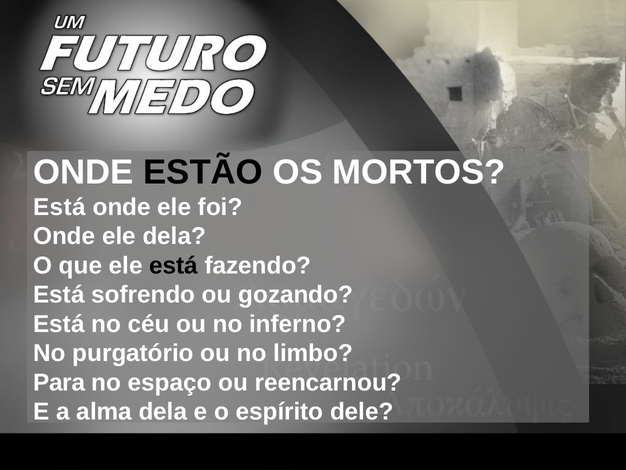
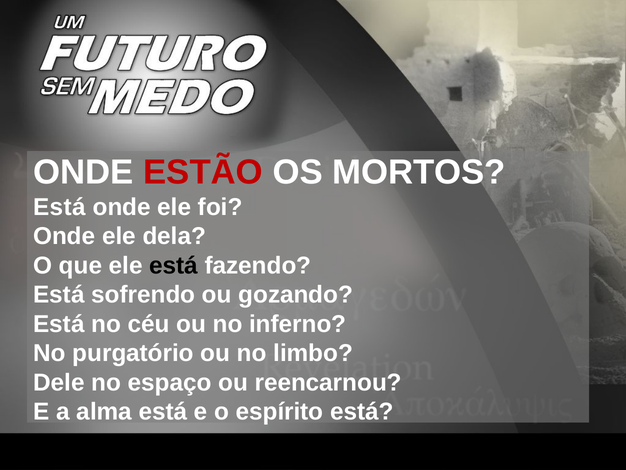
ESTÃO colour: black -> red (203, 172)
Para: Para -> Dele (59, 382)
alma dela: dela -> está (163, 411)
espírito dele: dele -> está (362, 411)
